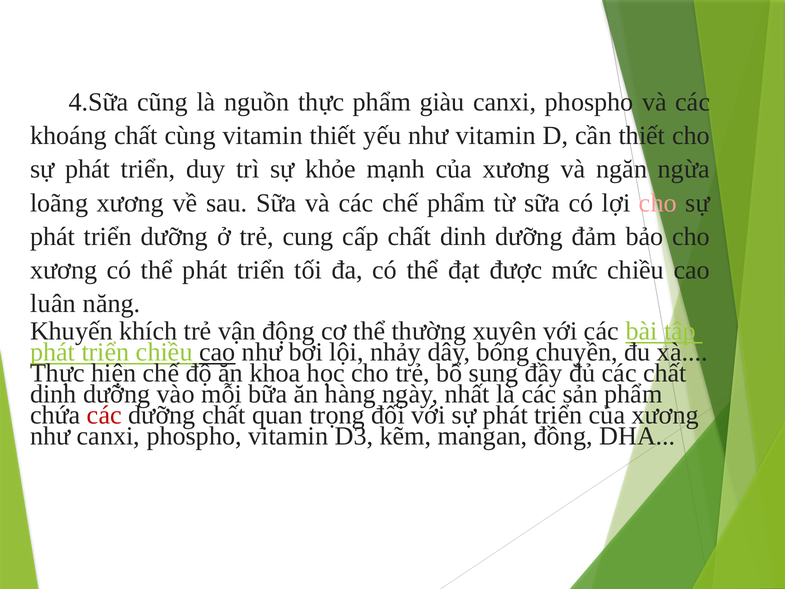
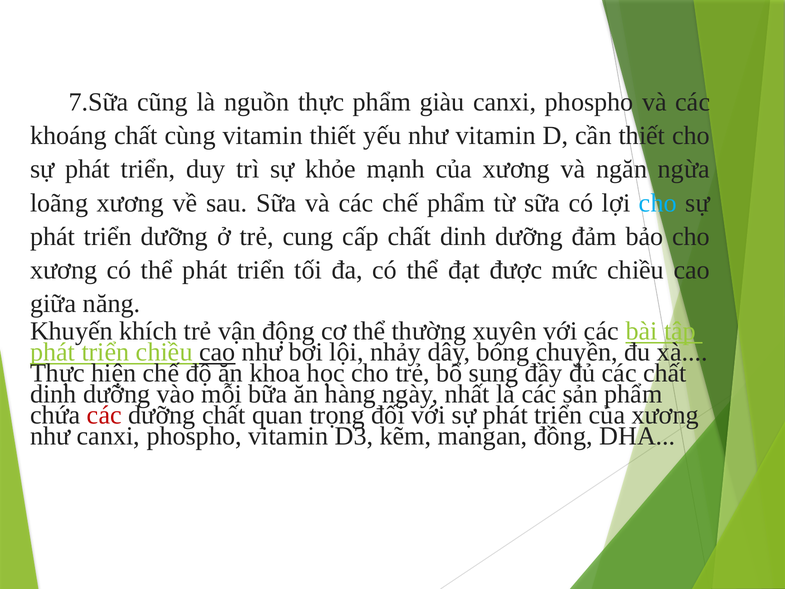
4.Sữa: 4.Sữa -> 7.Sữa (99, 102)
cho colour: pink -> light blue (658, 203)
luân: luân -> giữa (53, 304)
